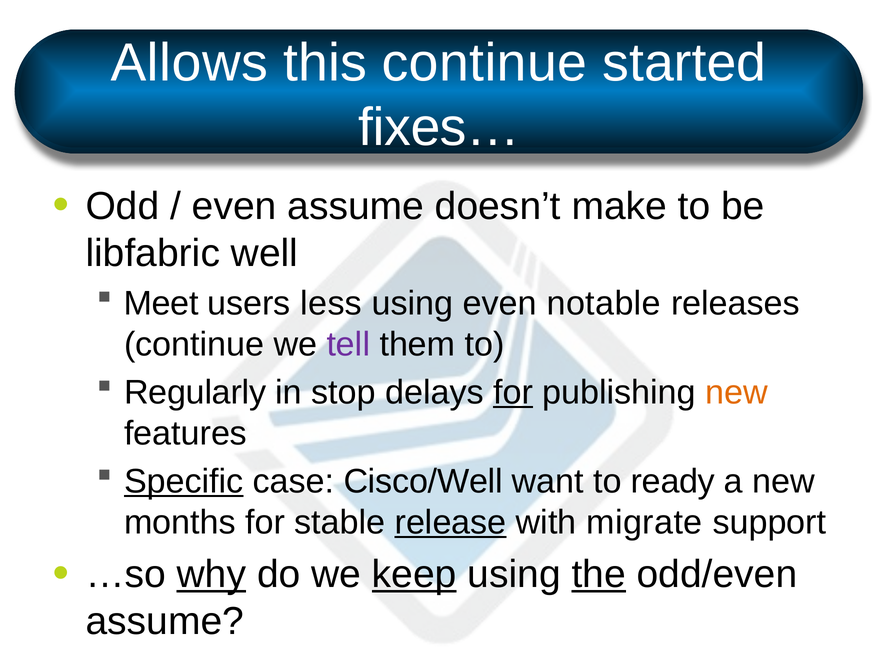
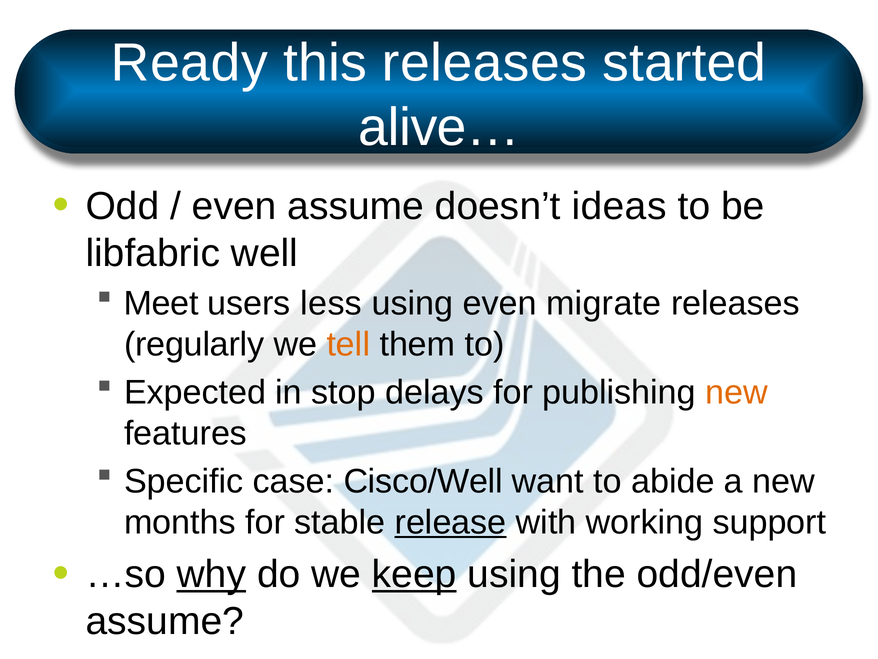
Allows: Allows -> Ready (189, 63)
this continue: continue -> releases (484, 63)
fixes…: fixes… -> alive… (439, 127)
make: make -> ideas (619, 206)
notable: notable -> migrate (604, 303)
continue: continue -> regularly (194, 344)
tell colour: purple -> orange (348, 344)
Regularly: Regularly -> Expected (195, 392)
for underline: present -> none (513, 392)
Specific underline: present -> none (184, 481)
ready: ready -> abide (673, 481)
migrate: migrate -> working (645, 522)
the underline: present -> none (599, 574)
